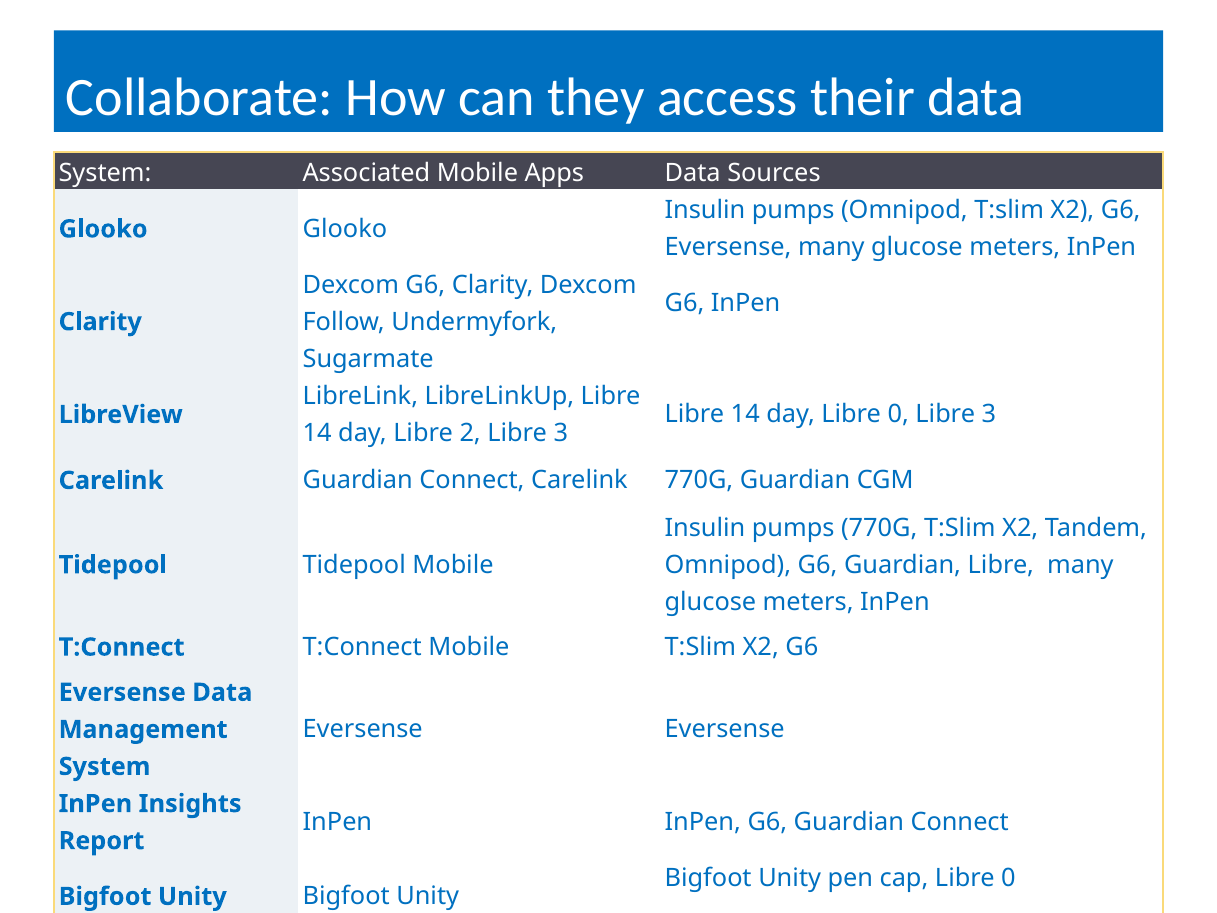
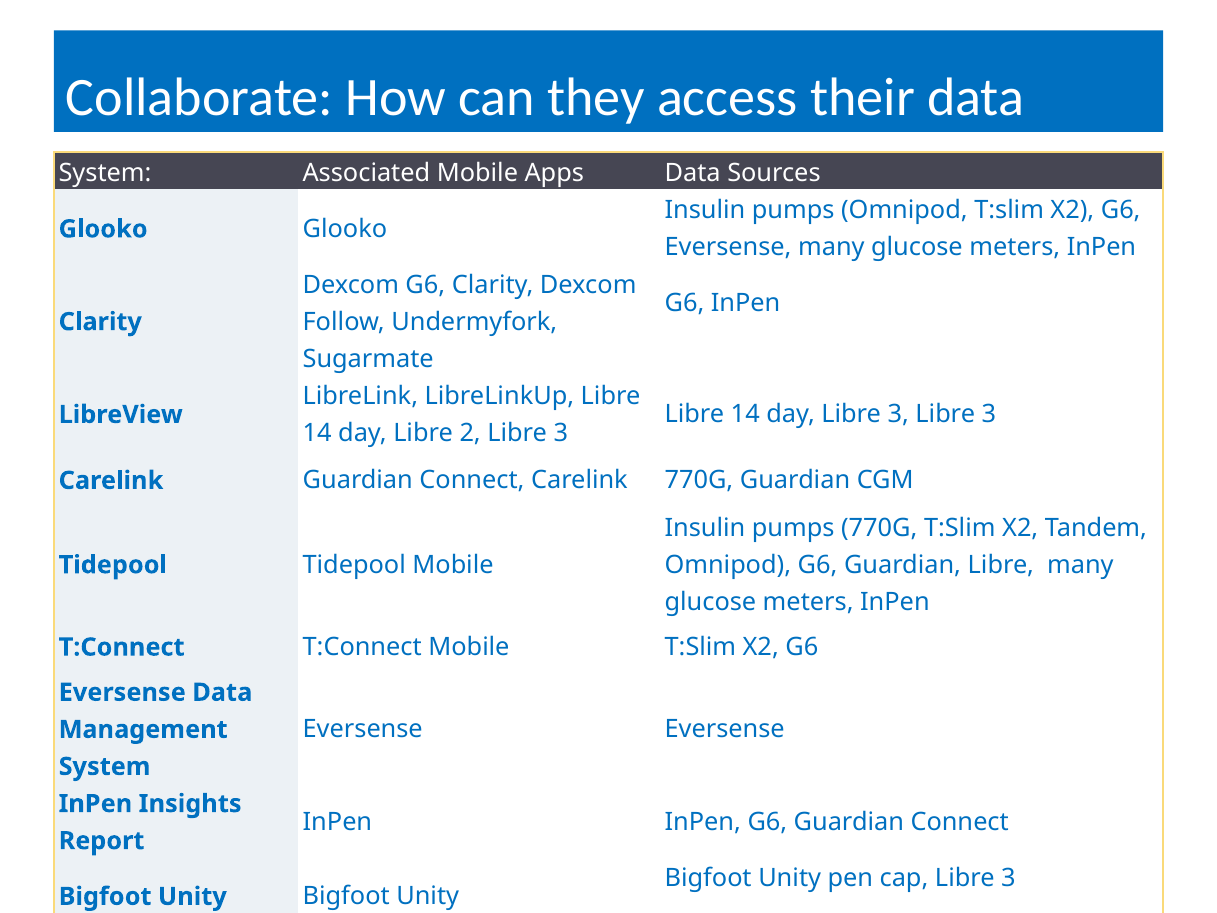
day Libre 0: 0 -> 3 (898, 415)
cap Libre 0: 0 -> 3 (1008, 878)
